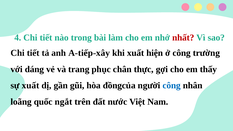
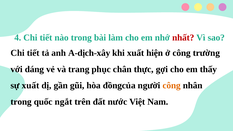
A-tiếp-xây: A-tiếp-xây -> A-dịch-xây (89, 53)
công colour: blue -> orange (172, 86)
loãng: loãng -> trong (21, 102)
